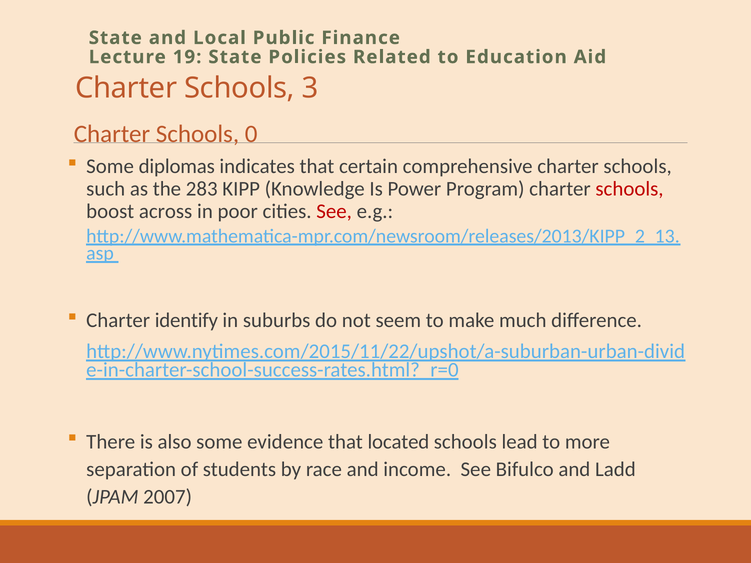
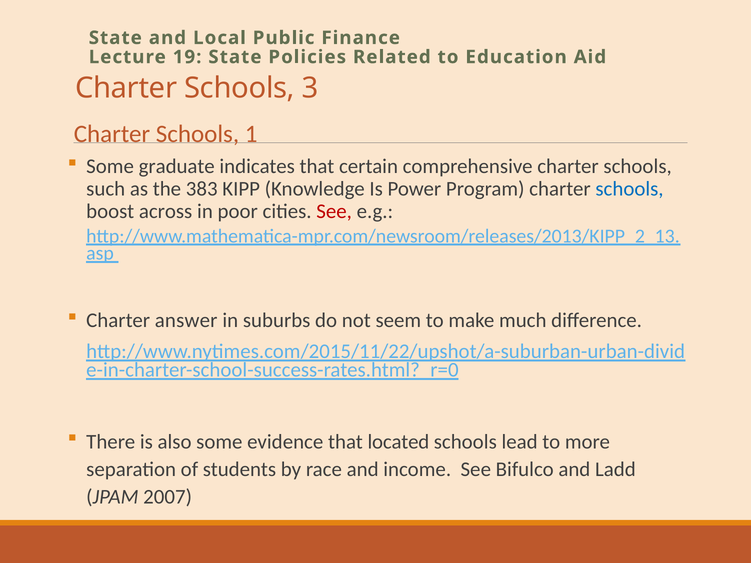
0: 0 -> 1 (251, 134)
diplomas: diplomas -> graduate (177, 167)
283: 283 -> 383 (202, 189)
schools colour: red -> blue (630, 189)
identify: identify -> answer (186, 321)
